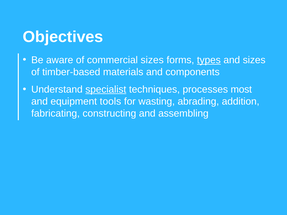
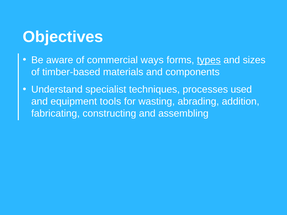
commercial sizes: sizes -> ways (152, 60)
specialist underline: present -> none (106, 90)
most: most -> used (241, 90)
